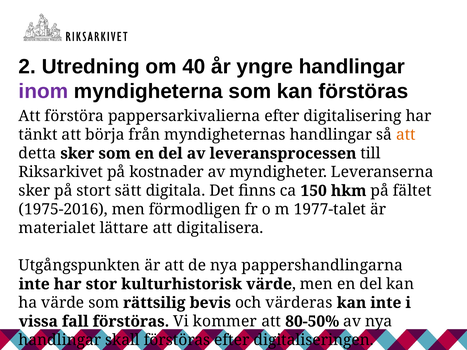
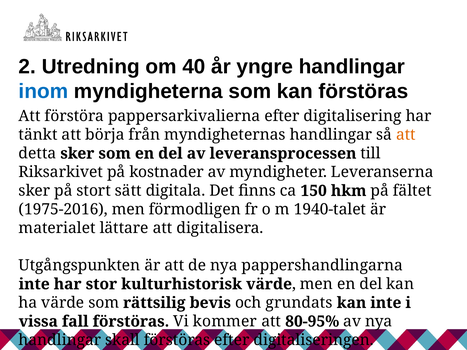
inom colour: purple -> blue (43, 92)
1977-talet: 1977-talet -> 1940-talet (330, 210)
värderas: värderas -> grundats (299, 303)
80-50%: 80-50% -> 80-95% (312, 322)
